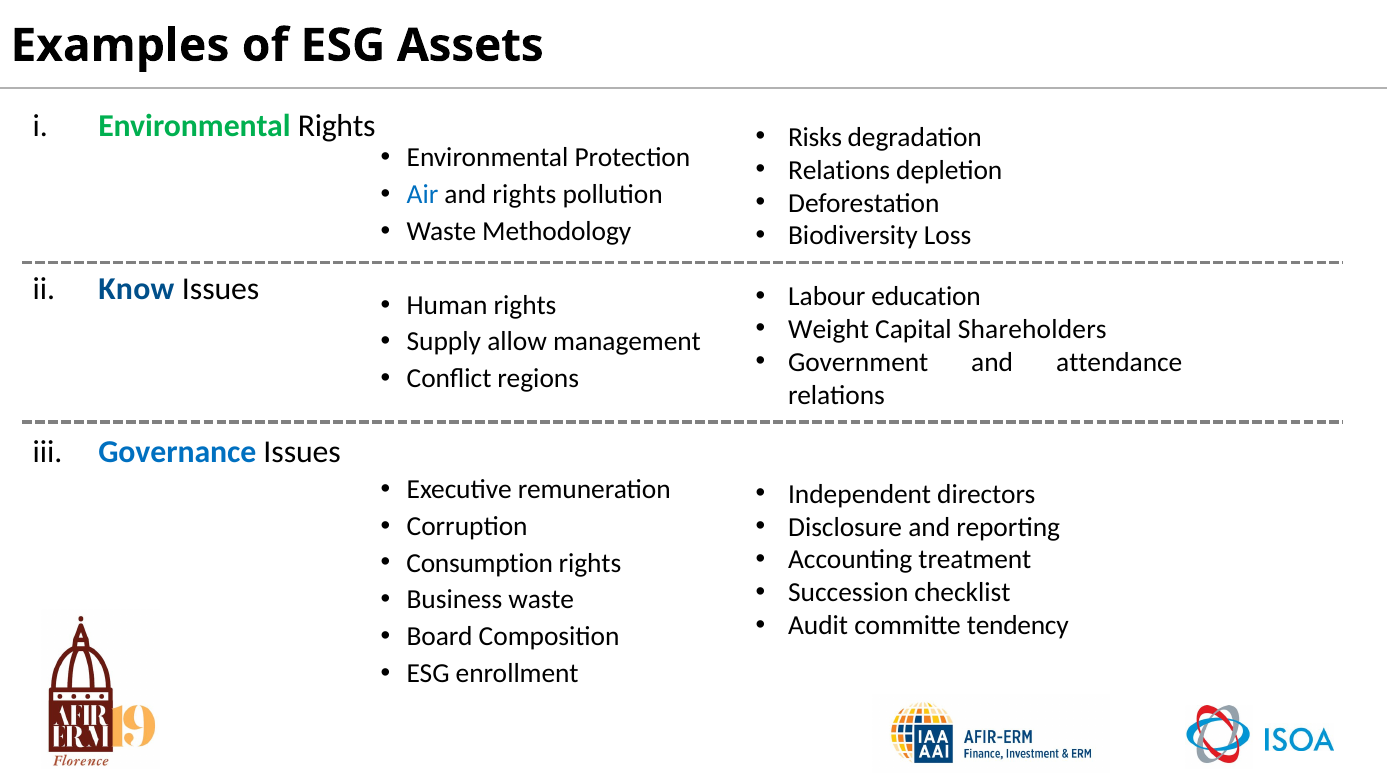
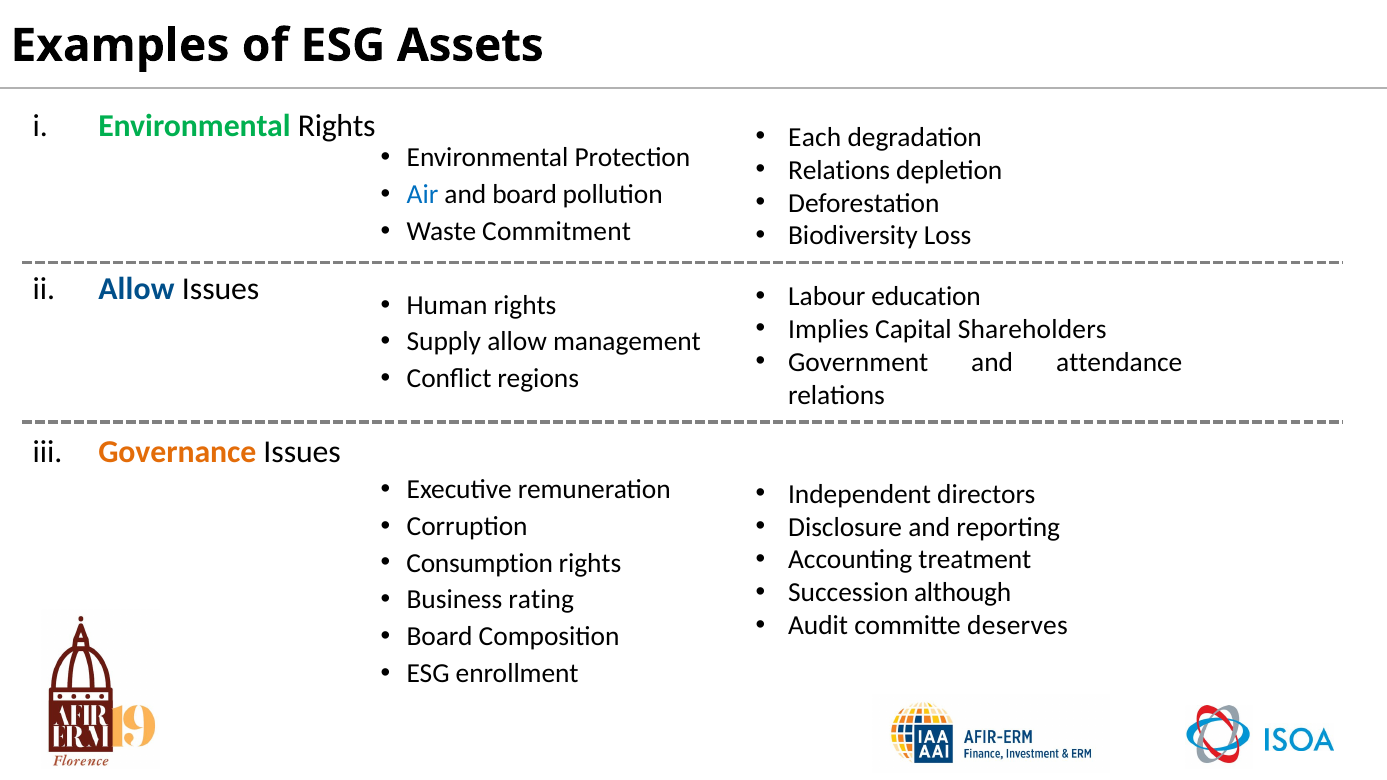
Risks: Risks -> Each (815, 137)
and rights: rights -> board (525, 195)
Methodology: Methodology -> Commitment (557, 231)
Know: Know -> Allow (136, 289)
Weight: Weight -> Implies (829, 330)
Governance colour: blue -> orange (177, 452)
checklist: checklist -> although (963, 593)
Business waste: waste -> rating (541, 600)
tendency: tendency -> deserves (1018, 626)
